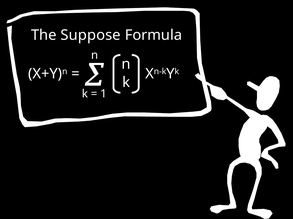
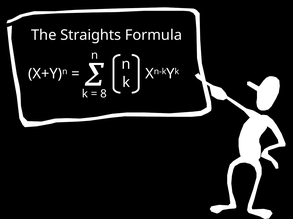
Suppose: Suppose -> Straights (91, 35)
1: 1 -> 8 (104, 94)
